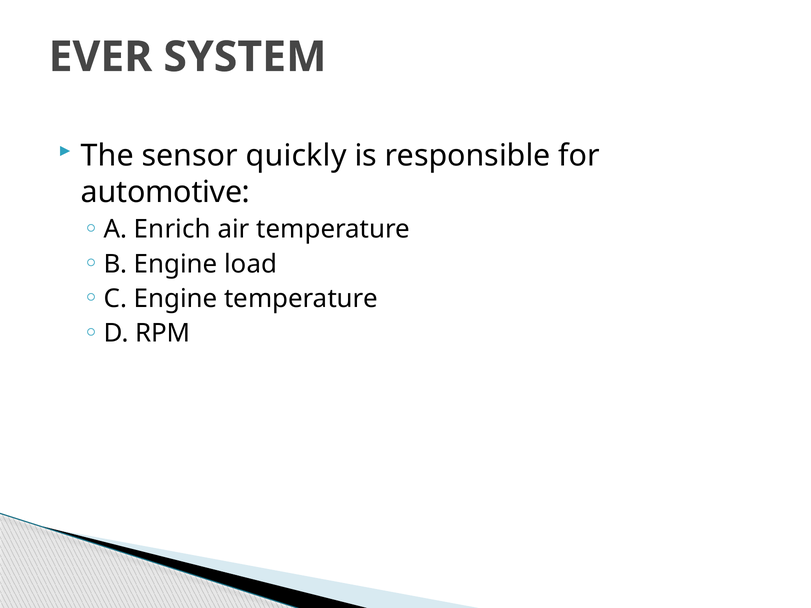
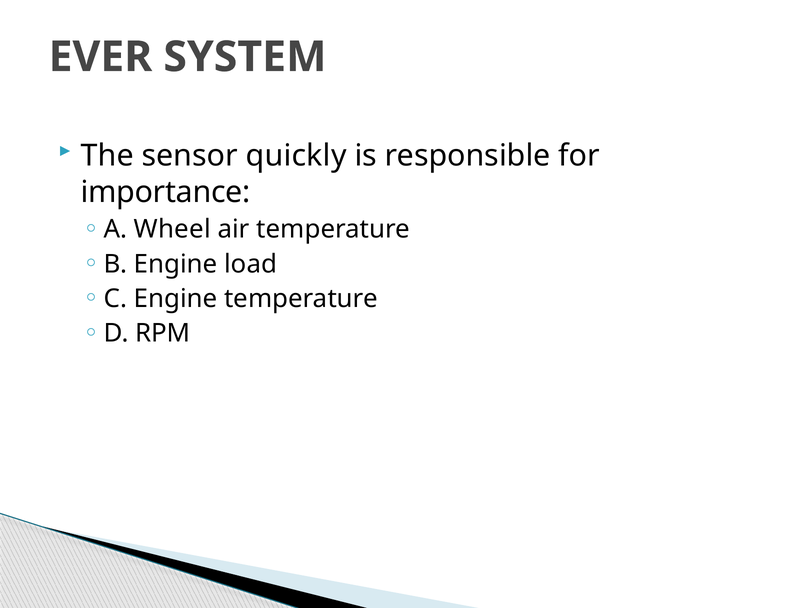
automotive: automotive -> importance (166, 192)
Enrich: Enrich -> Wheel (172, 229)
